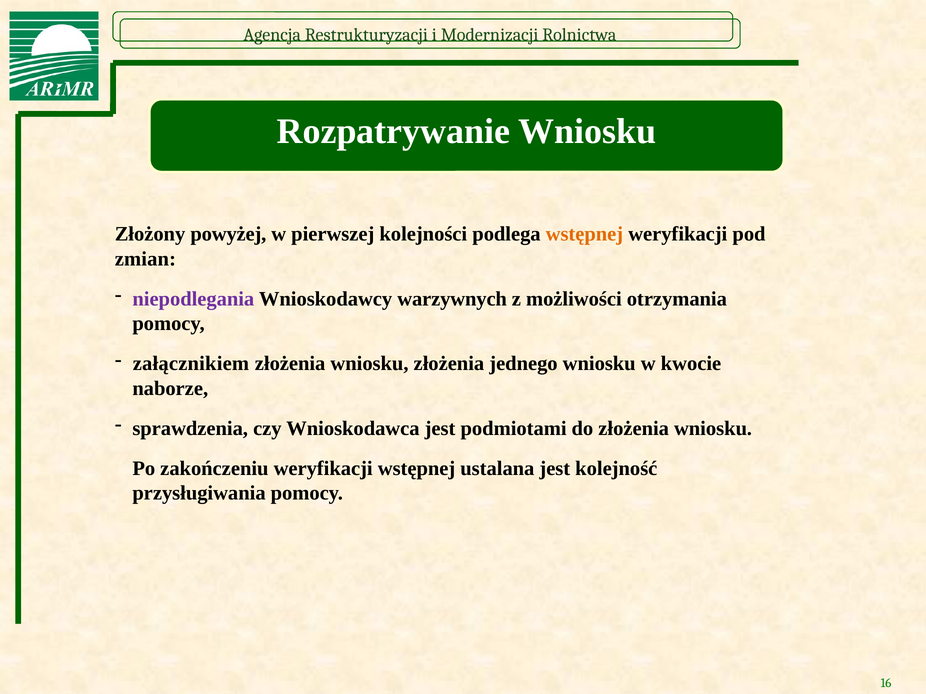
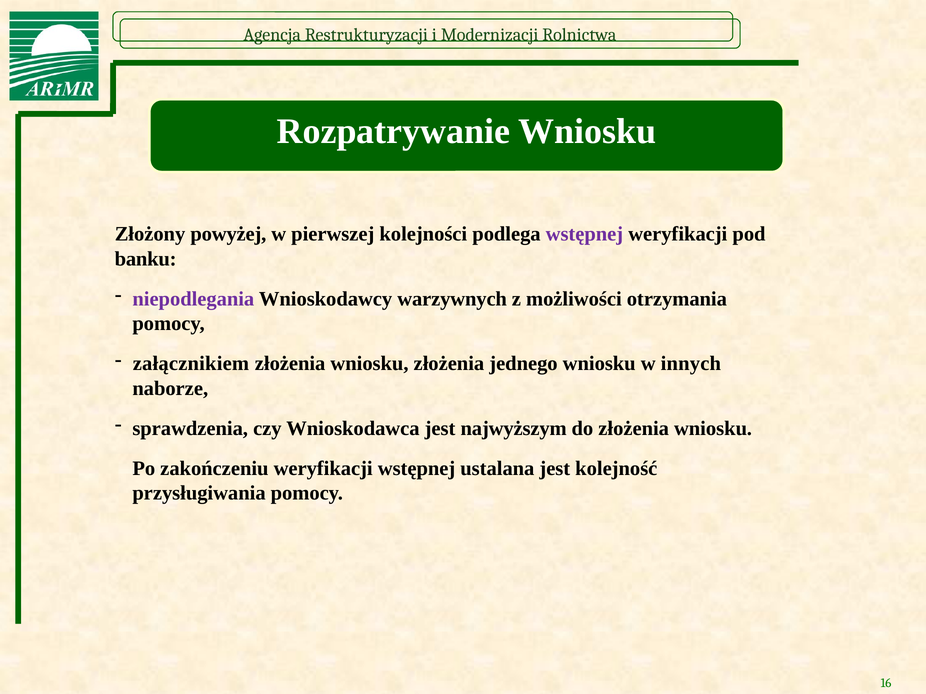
wstępnej colour: orange -> purple (584, 234)
zmian: zmian -> banku (146, 259)
kwocie: kwocie -> innych (691, 364)
podmiotami: podmiotami -> najwyższym (514, 429)
